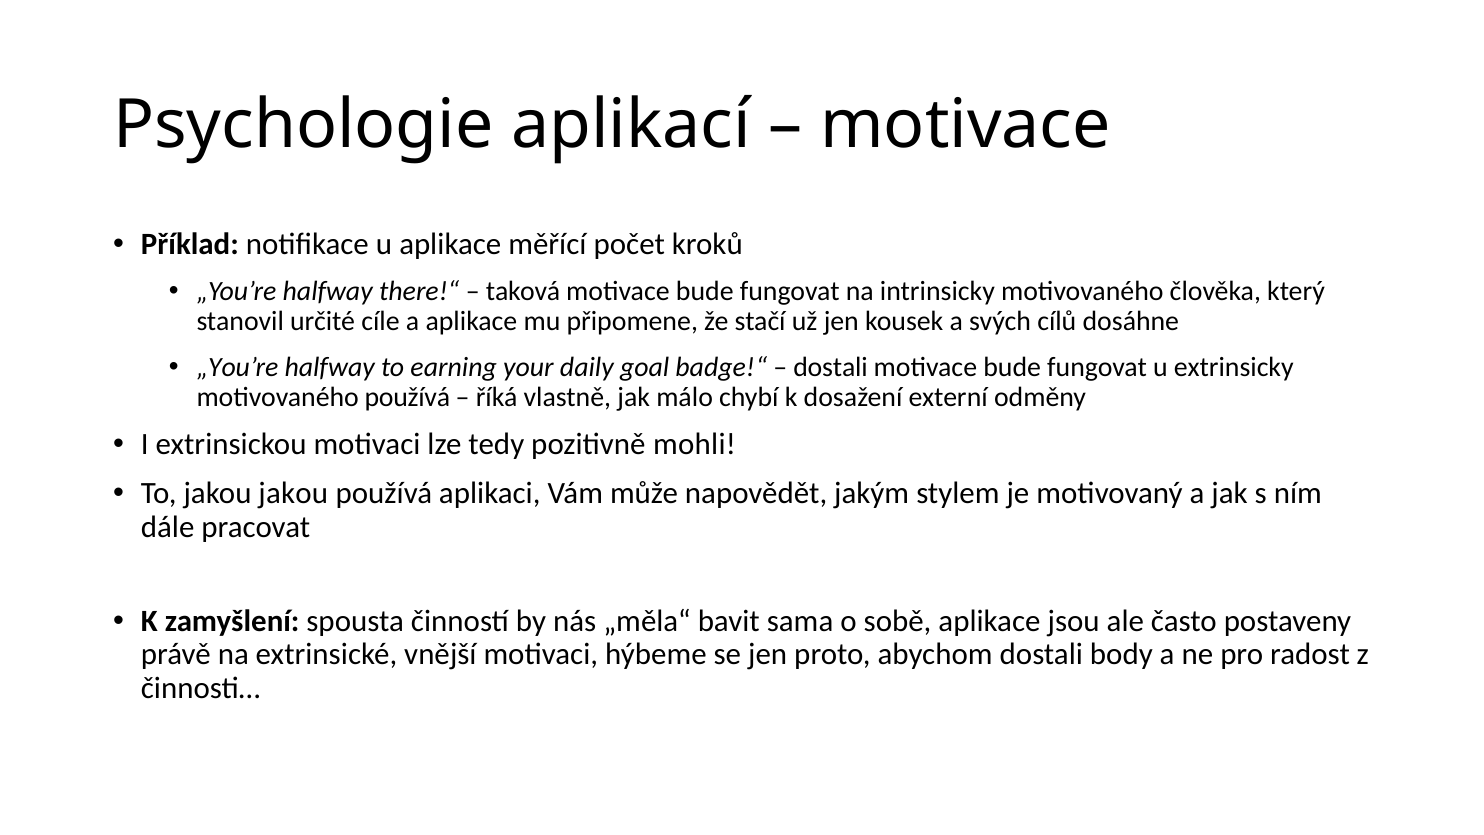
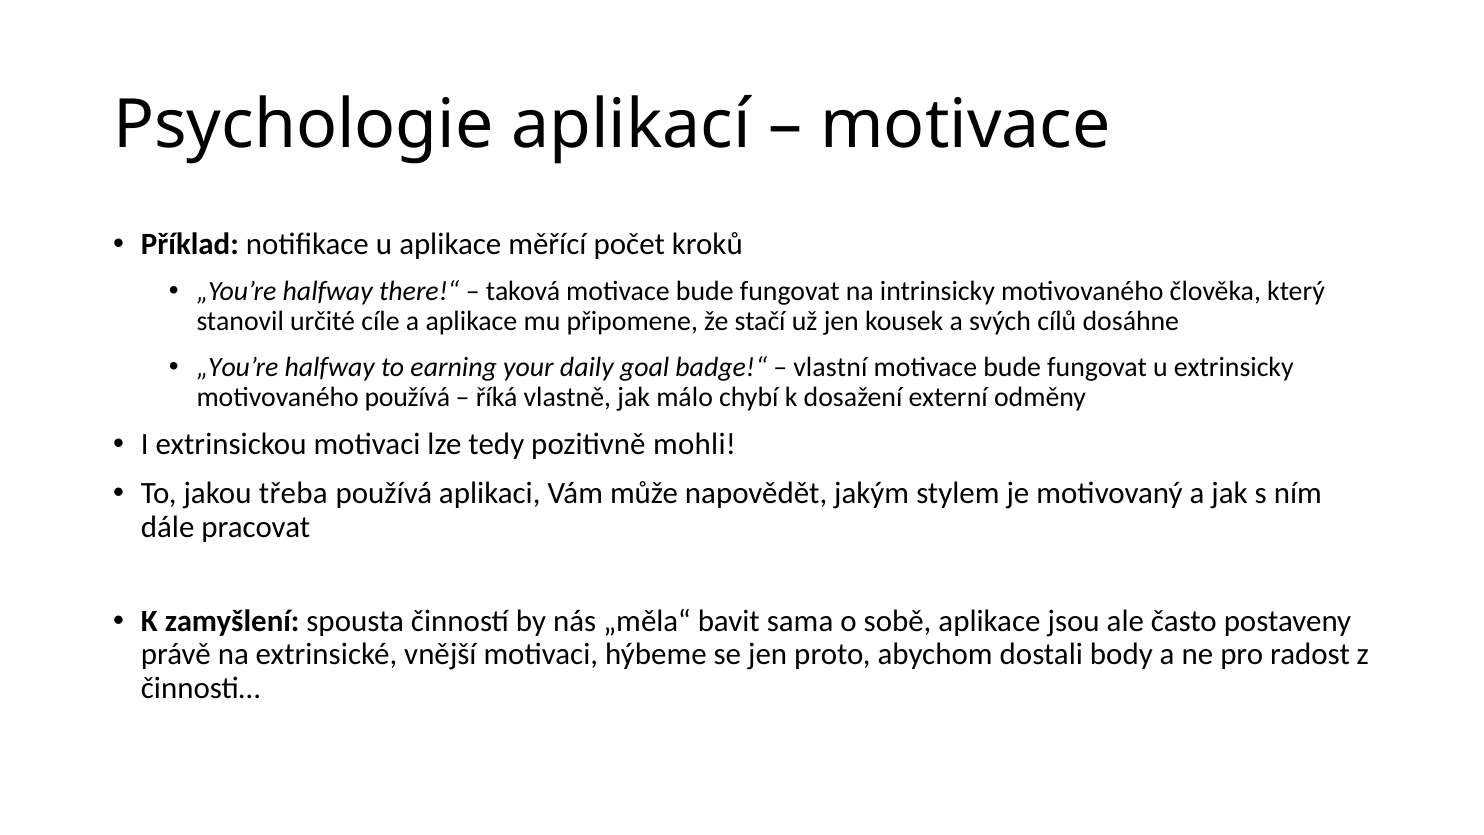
dostali: dostali -> vlastní (830, 367)
jakou jakou: jakou -> třeba (293, 493)
